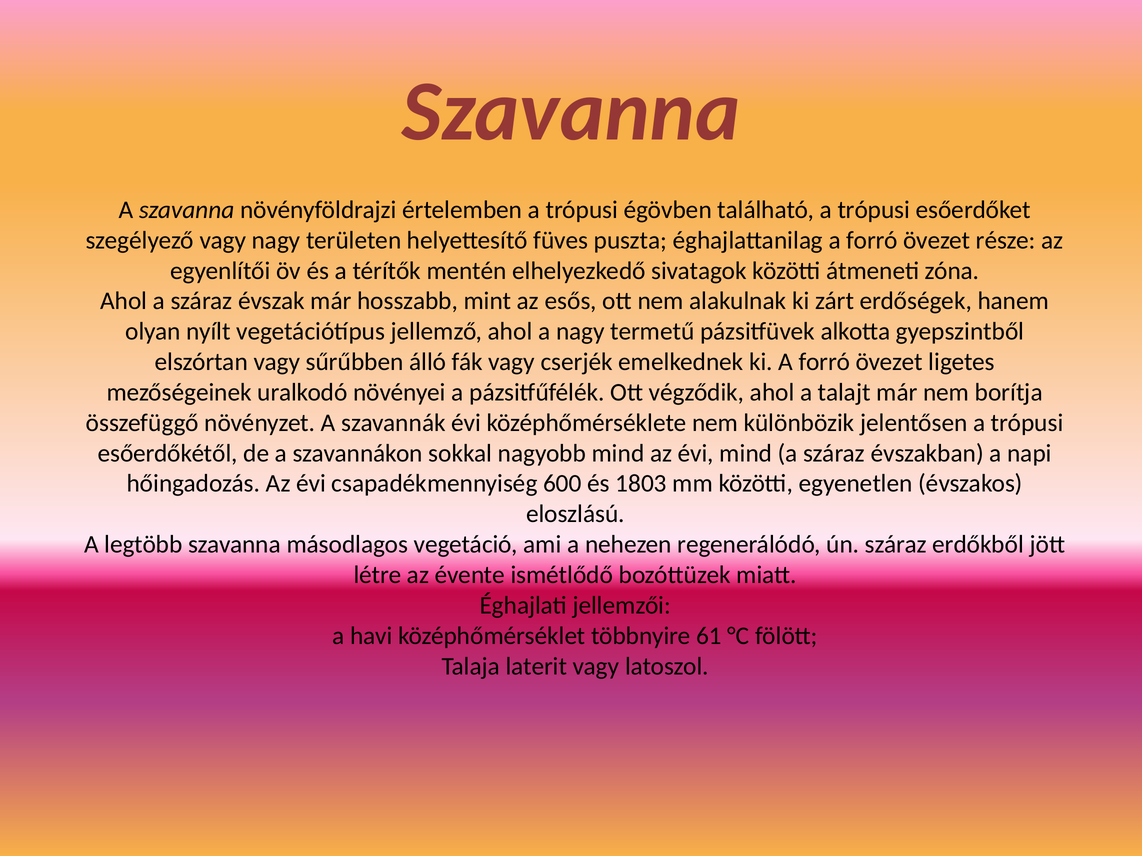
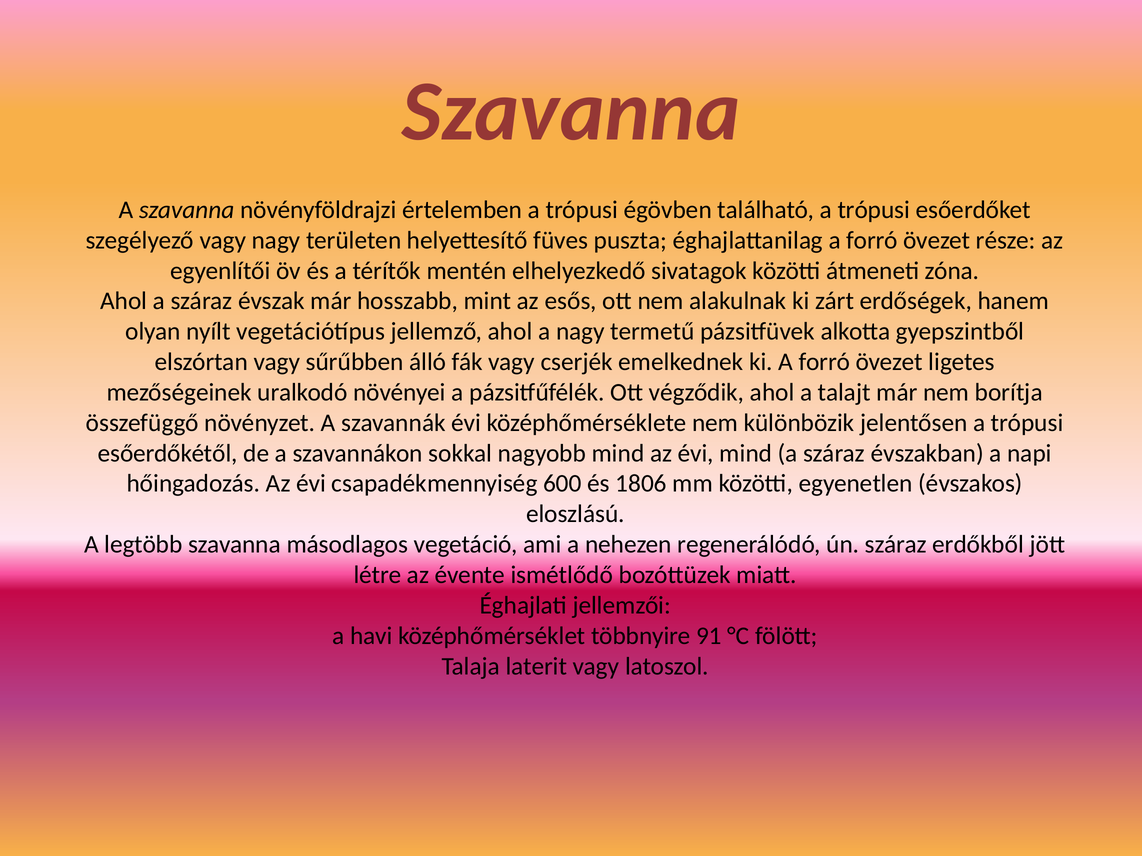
1803: 1803 -> 1806 (641, 484)
61: 61 -> 91 (709, 636)
